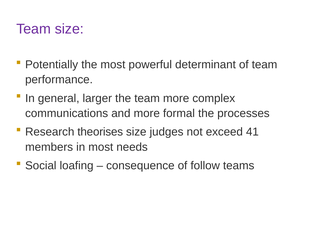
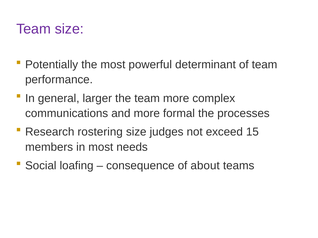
theorises: theorises -> rostering (100, 132)
41: 41 -> 15 (252, 132)
follow: follow -> about (205, 166)
